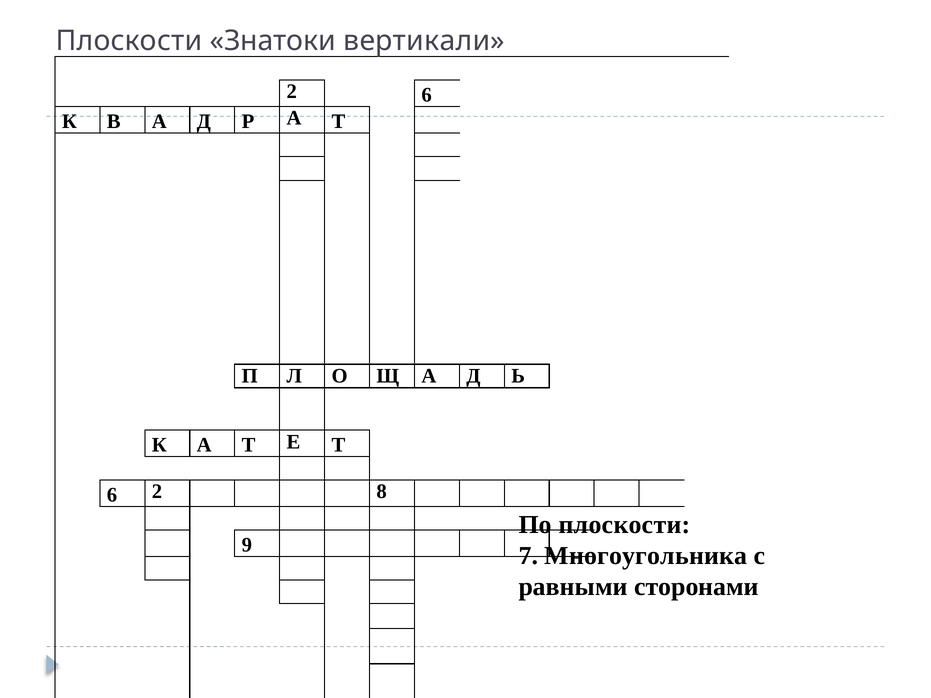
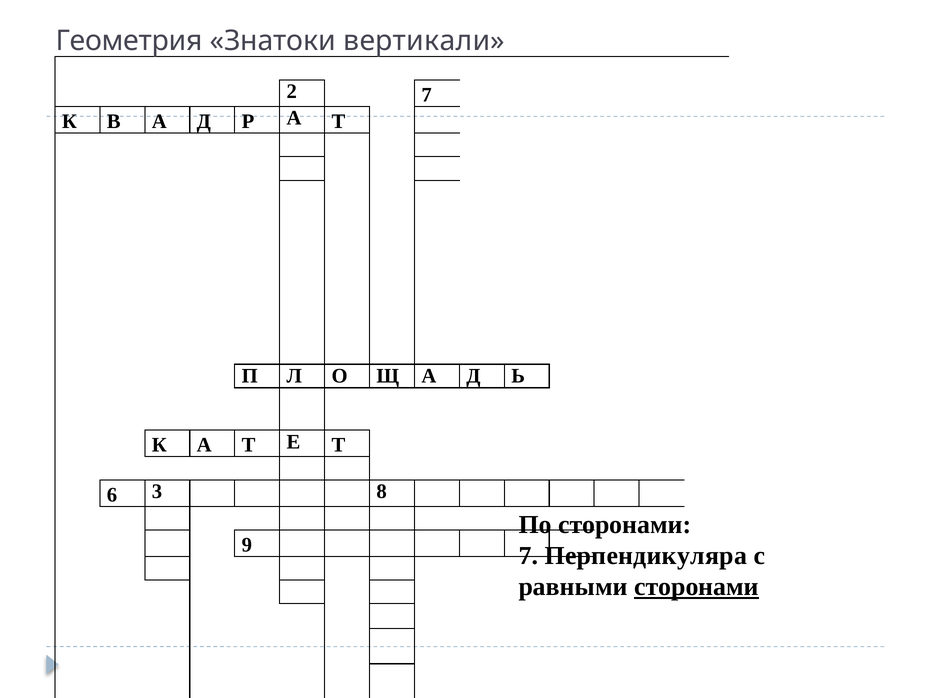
Плоскости: Плоскости -> Геометрия (129, 41)
2 6: 6 -> 7 (427, 95)
6 2: 2 -> 3 (157, 492)
По плоскости: плоскости -> сторонами (625, 525)
Многоугольника: Многоугольника -> Перпендикуляра (646, 556)
сторонами underline: none -> present (696, 587)
